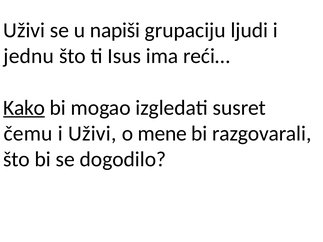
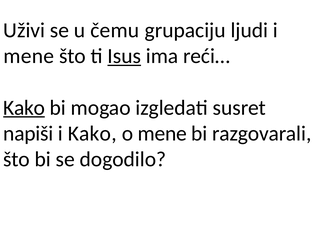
napiši: napiši -> čemu (115, 30)
jednu: jednu -> mene (29, 56)
Isus underline: none -> present (124, 56)
čemu: čemu -> napiši (28, 134)
i Uživi: Uživi -> Kako (92, 134)
